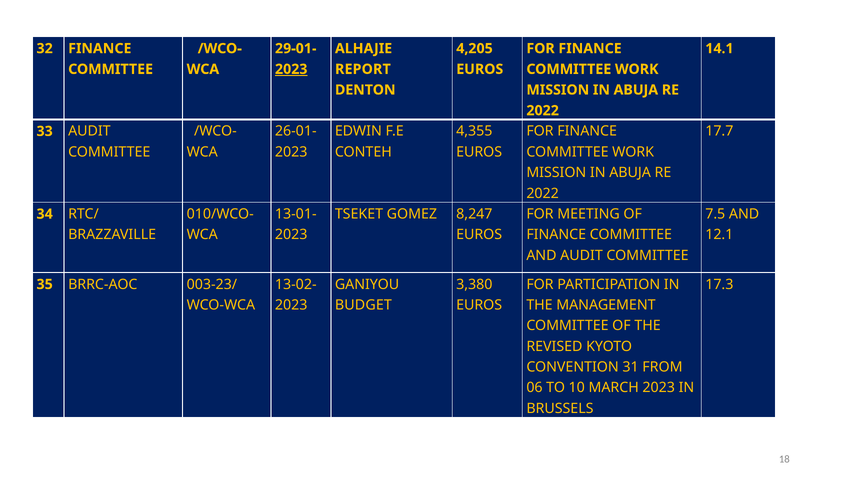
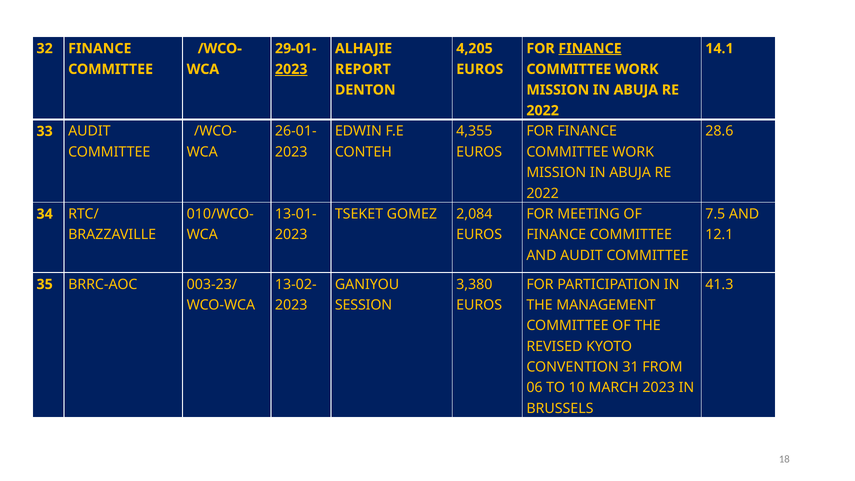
FINANCE underline: none -> present (590, 49)
17.7: 17.7 -> 28.6 (719, 131)
8,247: 8,247 -> 2,084 (474, 214)
17.3: 17.3 -> 41.3 (719, 284)
BUDGET: BUDGET -> SESSION (364, 305)
